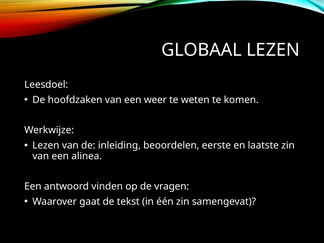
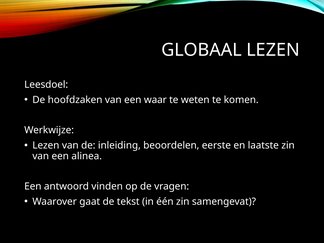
weer: weer -> waar (155, 100)
